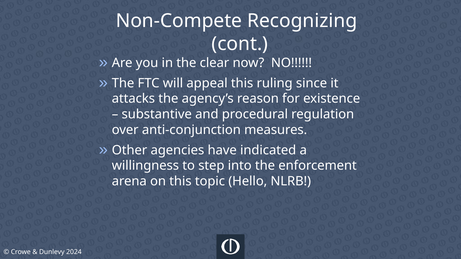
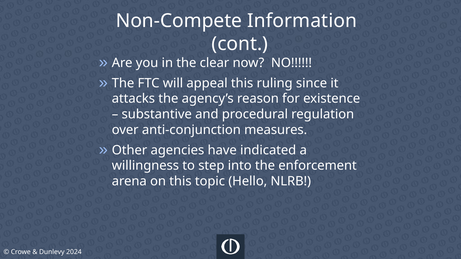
Recognizing: Recognizing -> Information (302, 21)
